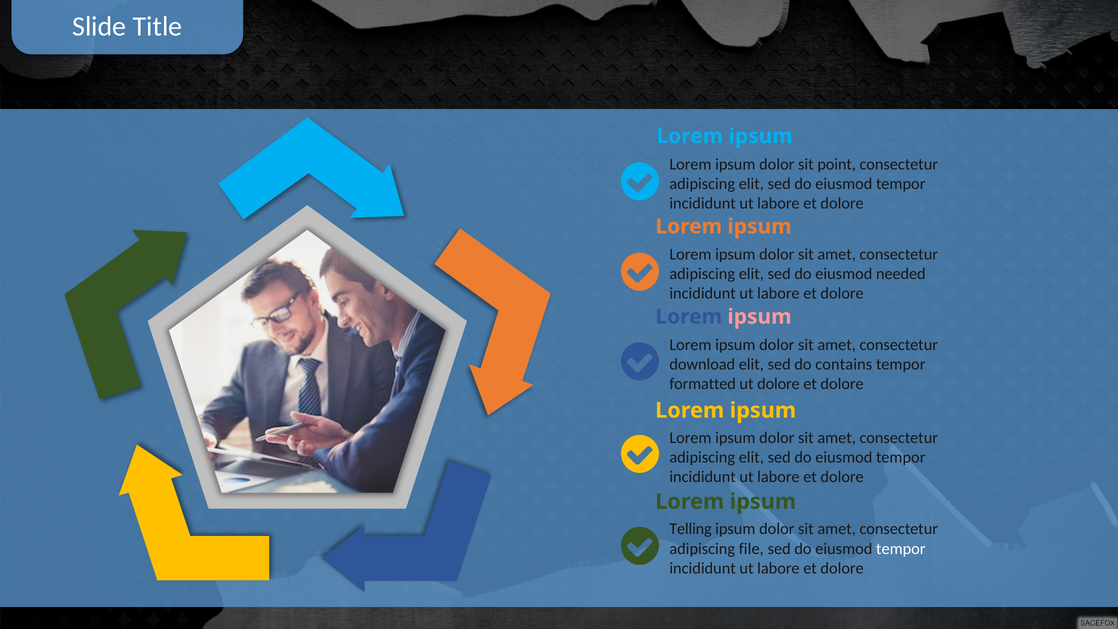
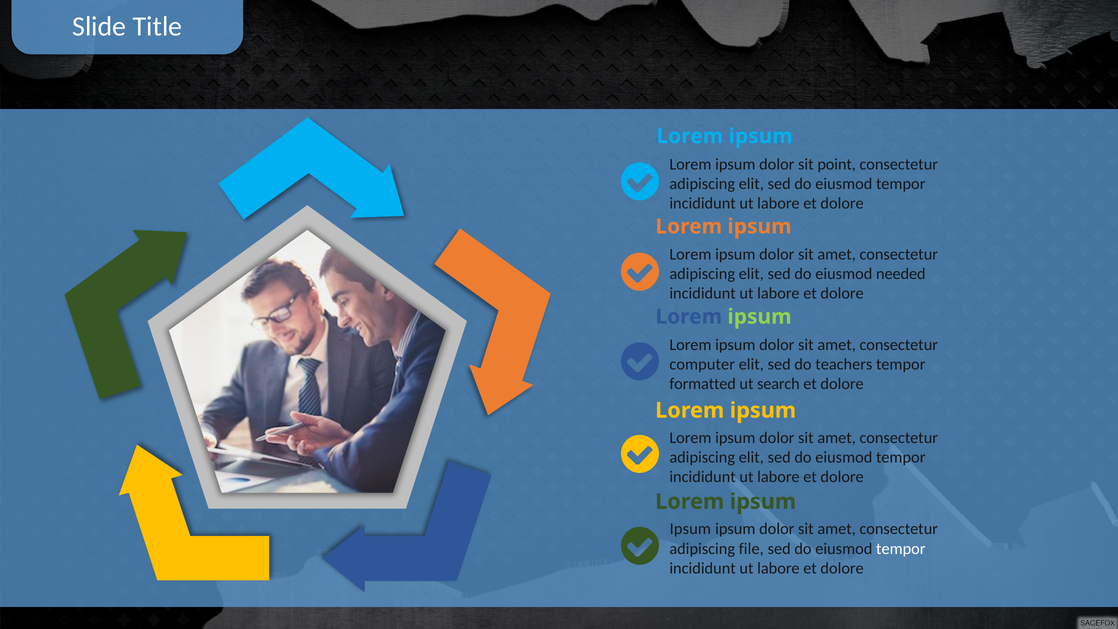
ipsum colour: pink -> light green (760, 317)
download: download -> computer (702, 364)
contains: contains -> teachers (844, 364)
ut dolore: dolore -> search (778, 384)
Telling: Telling -> Ipsum (690, 529)
